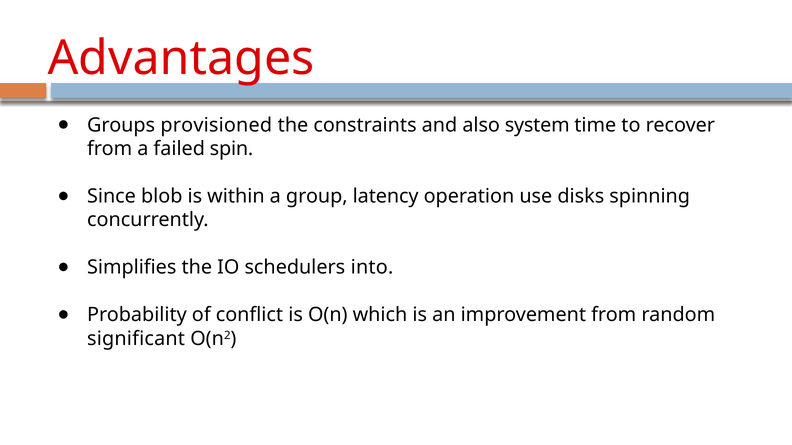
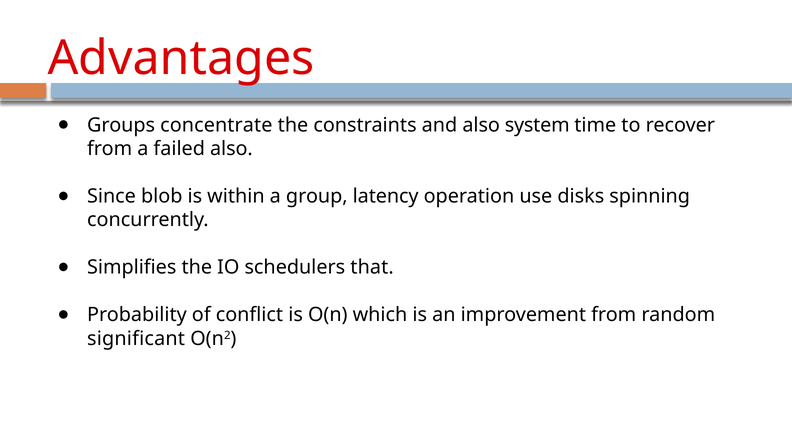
provisioned: provisioned -> concentrate (216, 125)
failed spin: spin -> also (231, 149)
into: into -> that (372, 268)
